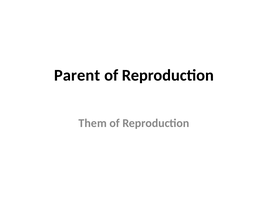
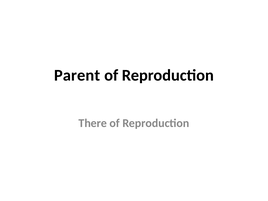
Them: Them -> There (93, 123)
